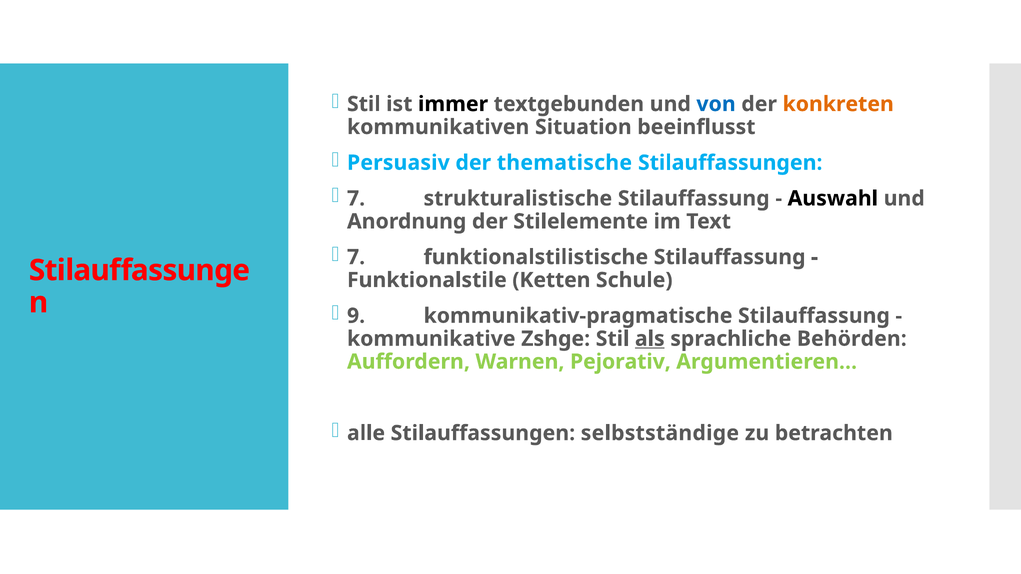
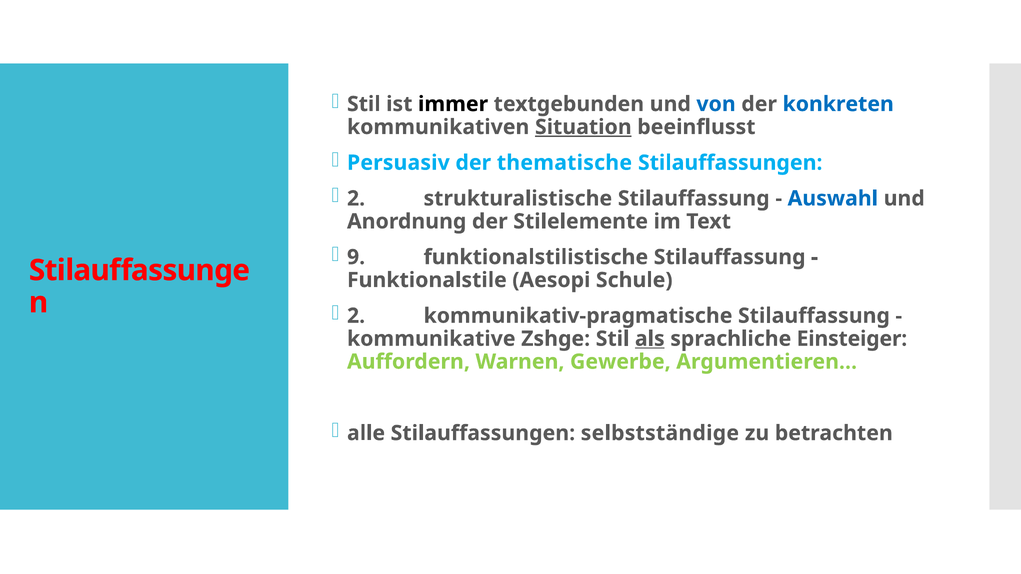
konkreten colour: orange -> blue (838, 104)
Situation underline: none -> present (583, 127)
7: 7 -> 2 (356, 199)
Auswahl colour: black -> blue (833, 199)
7: 7 -> 9 (356, 257)
Ketten: Ketten -> Aesopi (551, 280)
9: 9 -> 2 (356, 316)
Behörden: Behörden -> Einsteiger (852, 339)
Pejorativ: Pejorativ -> Gewerbe (620, 362)
